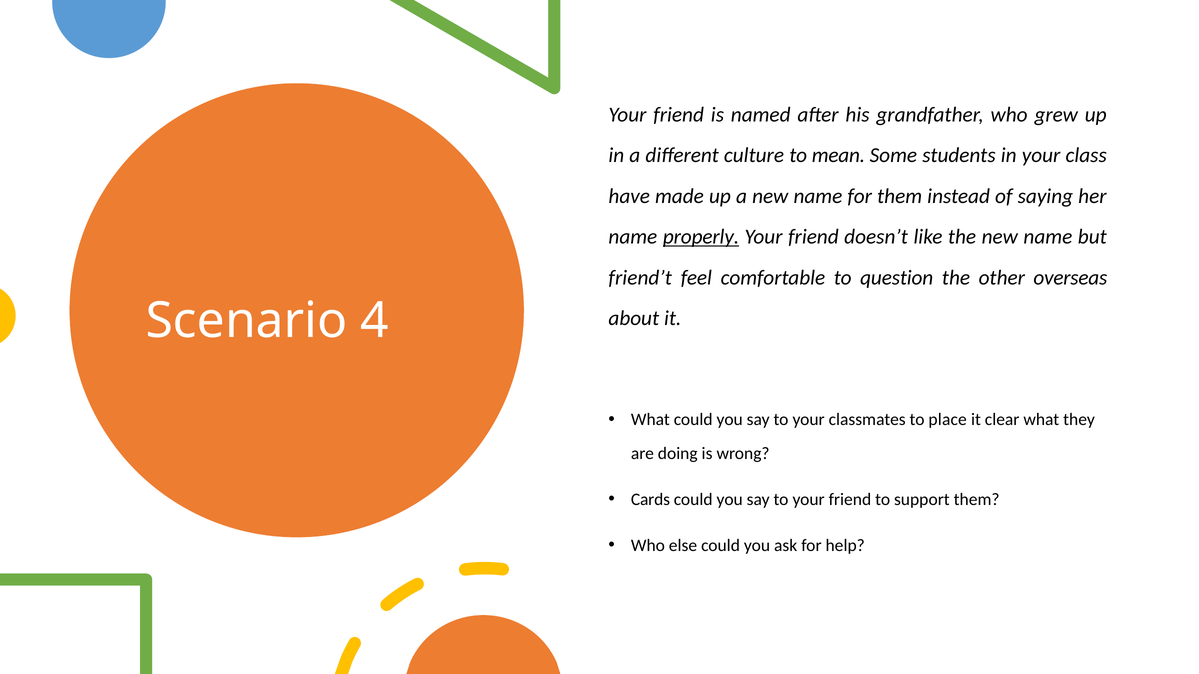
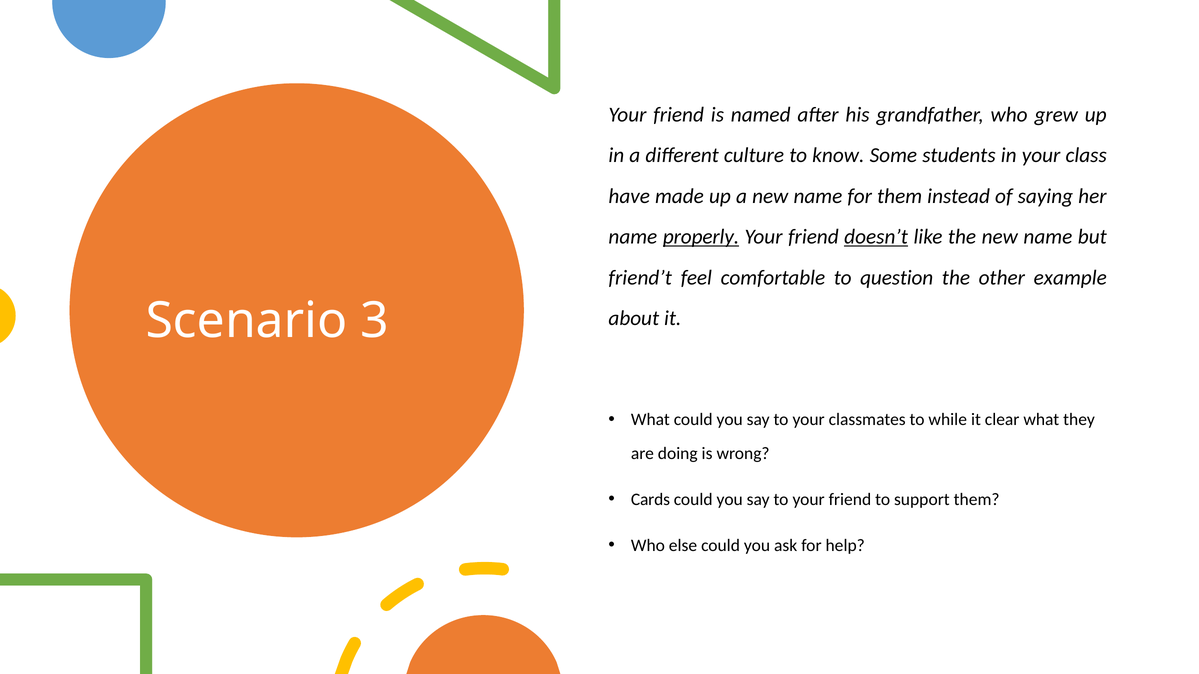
mean: mean -> know (838, 156)
doesn’t underline: none -> present (876, 237)
overseas: overseas -> example (1070, 278)
4: 4 -> 3 (375, 321)
place: place -> while (948, 420)
